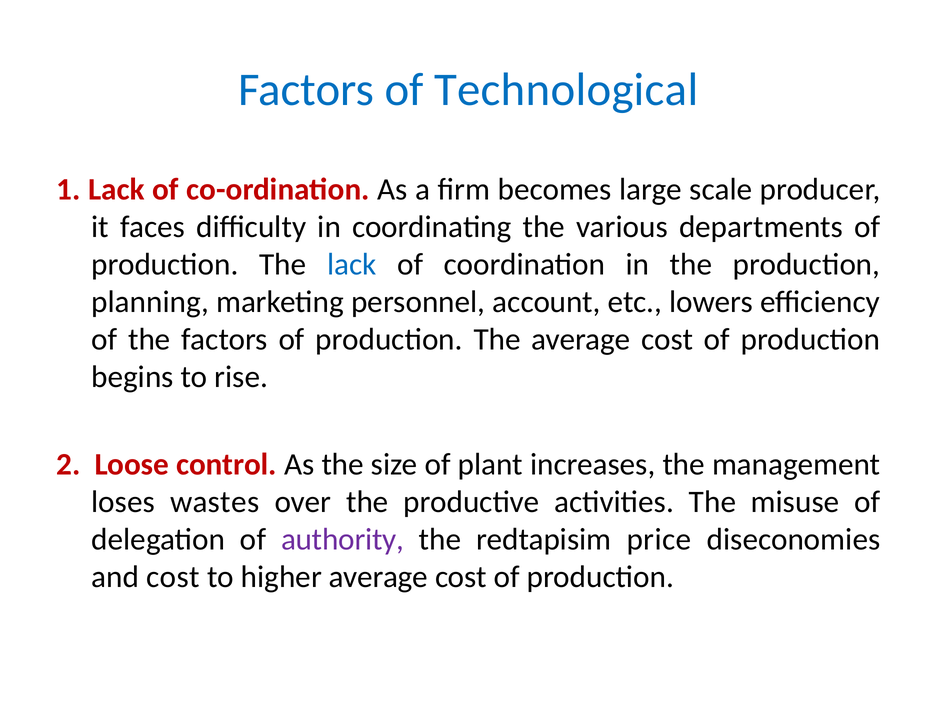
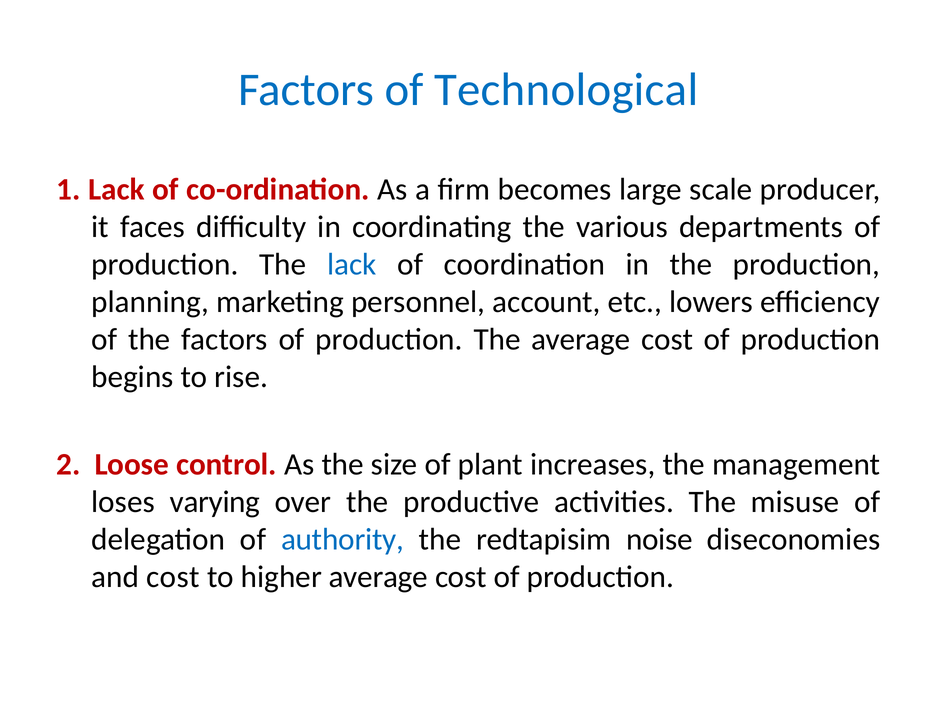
wastes: wastes -> varying (215, 502)
authority colour: purple -> blue (342, 539)
price: price -> noise (659, 539)
